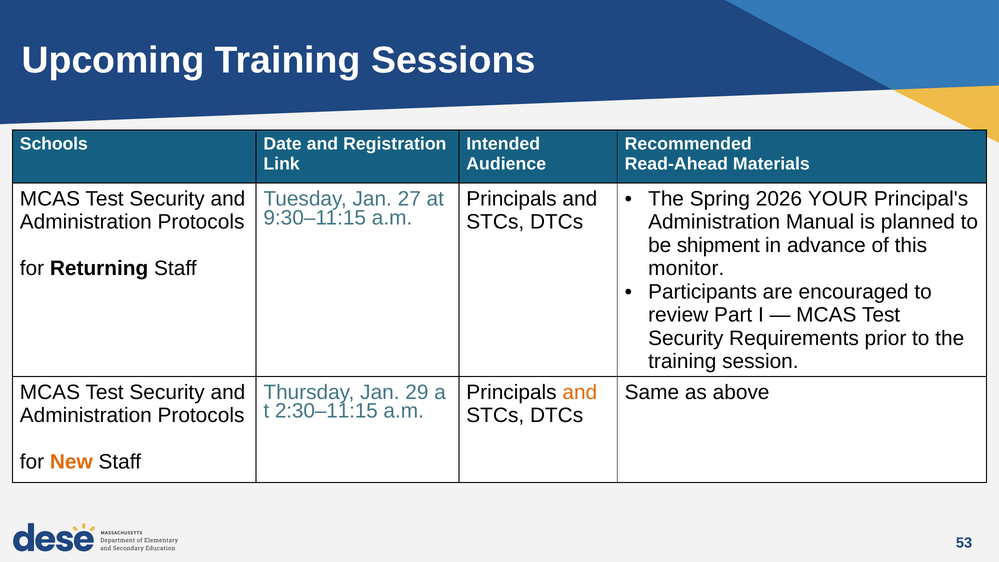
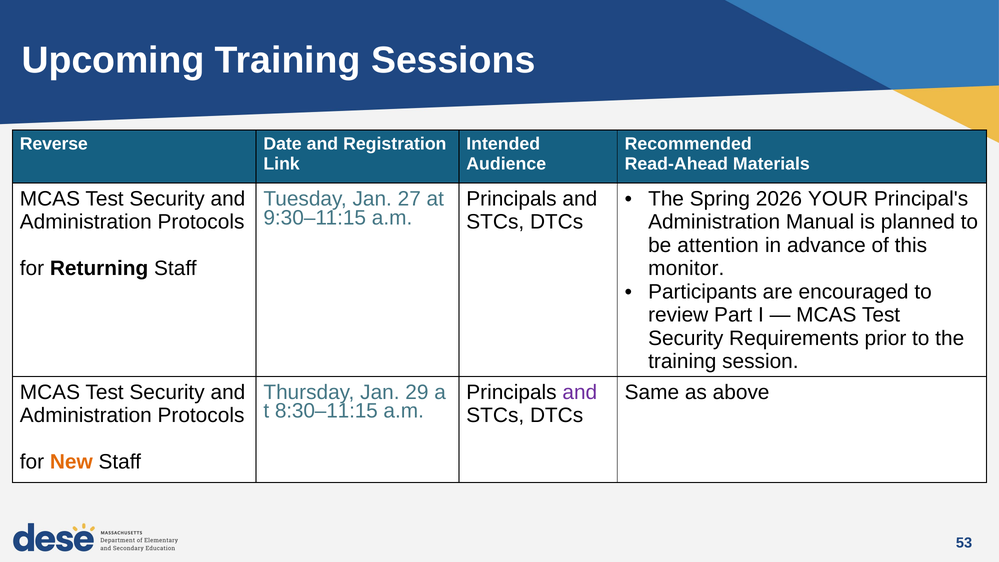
Schools: Schools -> Reverse (54, 144)
shipment: shipment -> attention (718, 245)
and colour: orange -> purple (580, 392)
2:30–11:15: 2:30–11:15 -> 8:30–11:15 (326, 411)
